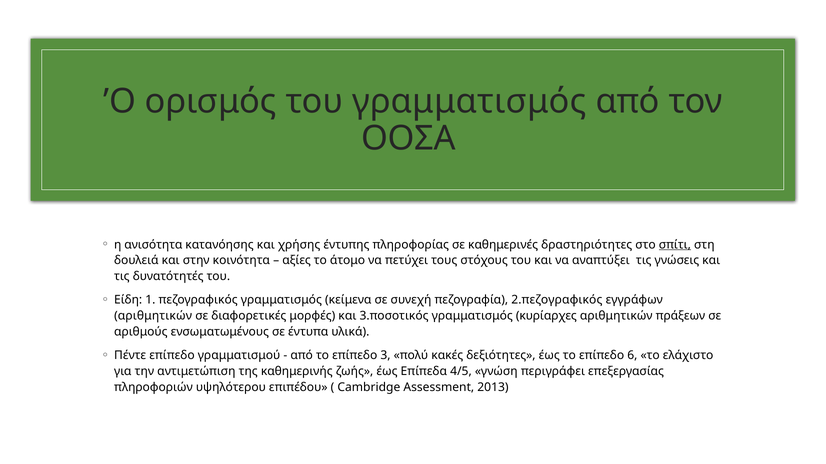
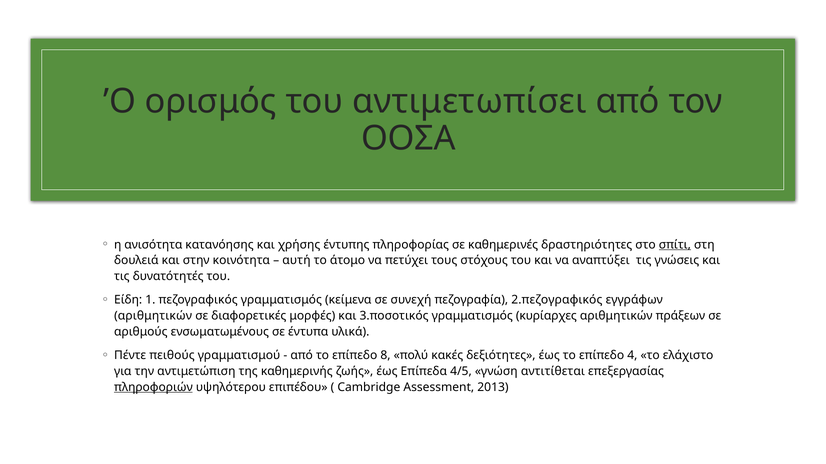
του γραμματισμός: γραμματισμός -> αντιμετωπίσει (469, 101)
αξίες: αξίες -> αυτή (296, 261)
Πέντε επίπεδο: επίπεδο -> πειθούς (172, 356)
3: 3 -> 8 (386, 356)
6: 6 -> 4 (632, 356)
περιγράφει: περιγράφει -> αντιτίθεται (553, 372)
πληροφοριών underline: none -> present (153, 388)
